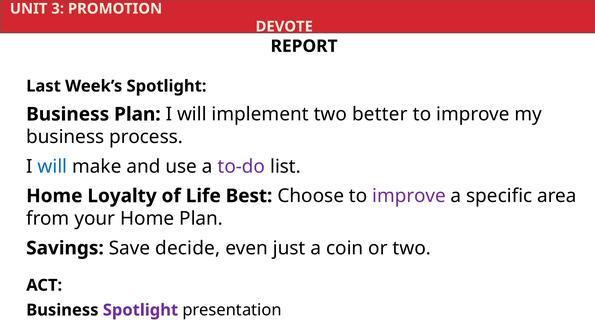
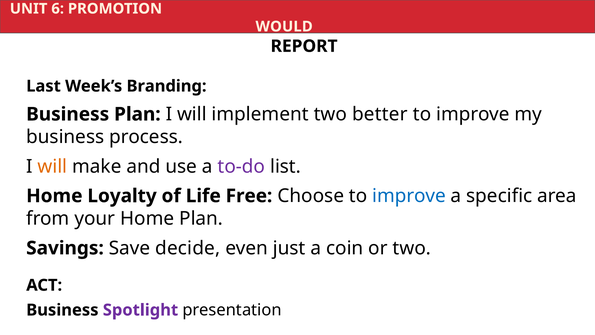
3: 3 -> 6 (58, 9)
DEVOTE: DEVOTE -> WOULD (284, 27)
Week’s Spotlight: Spotlight -> Branding (167, 86)
will colour: blue -> orange (52, 166)
Best: Best -> Free (249, 196)
improve colour: purple -> blue (409, 196)
